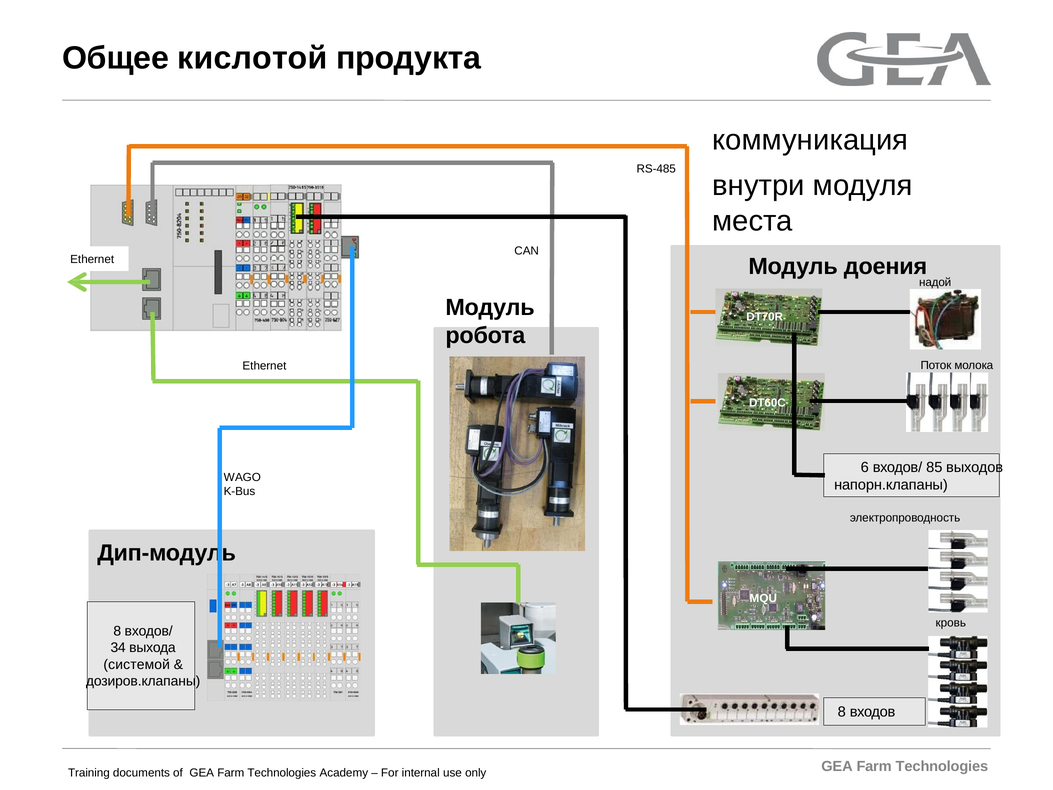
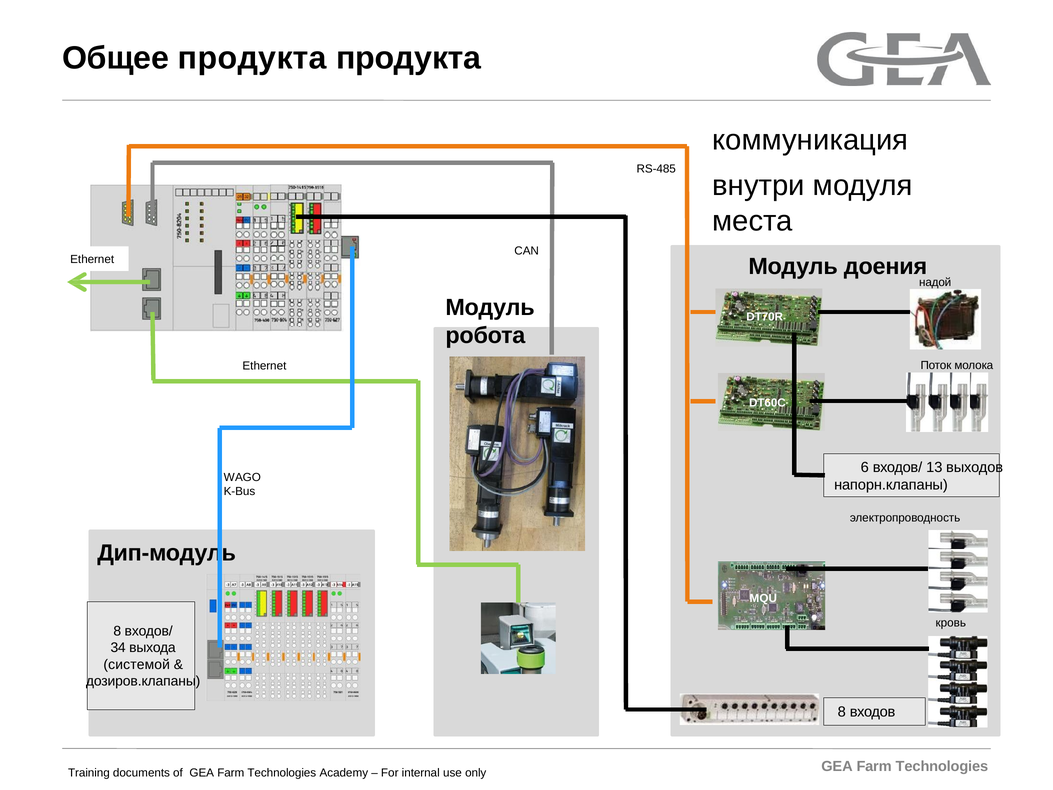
Общее кислотой: кислотой -> продукта (252, 58)
85: 85 -> 13 (934, 467)
